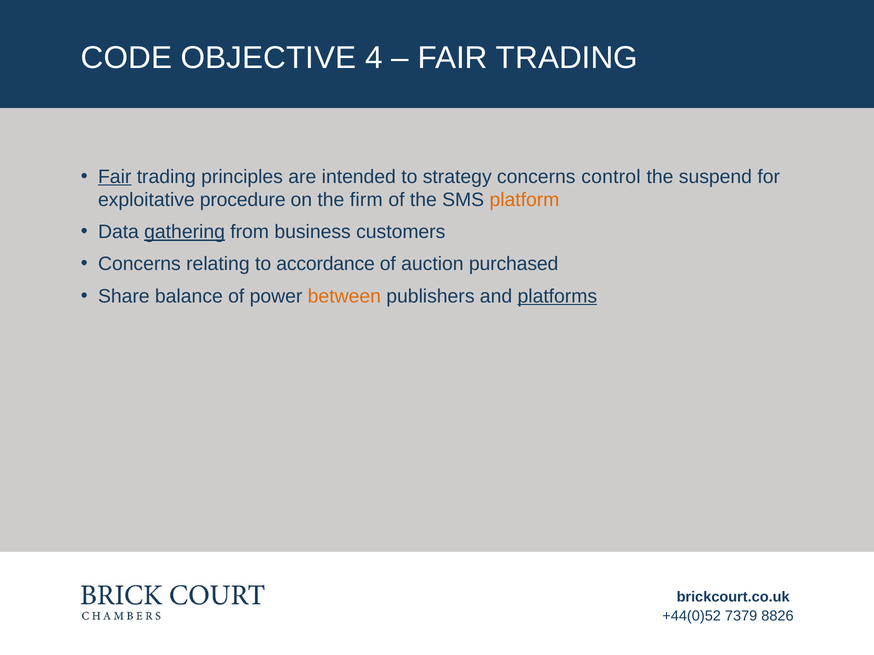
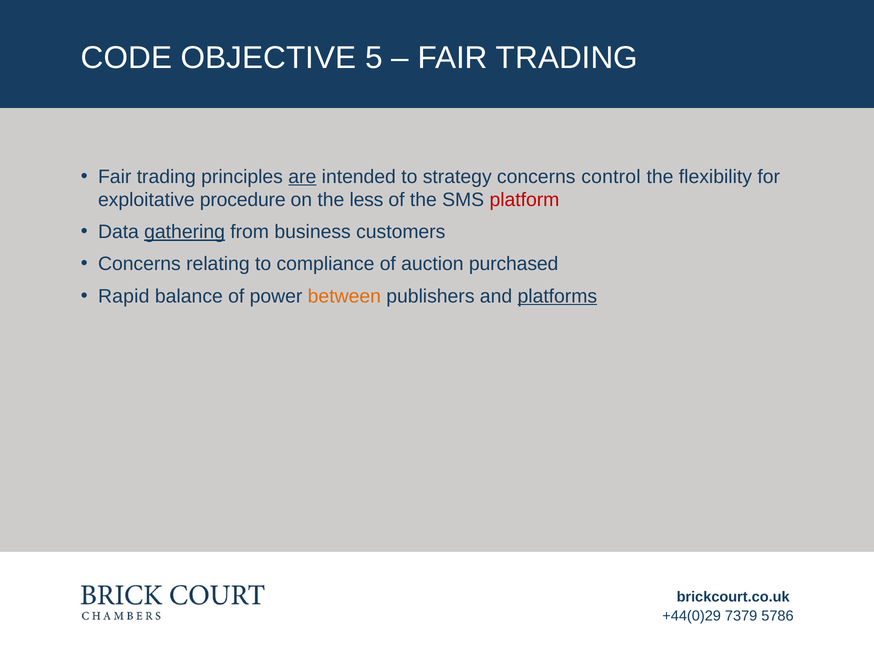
4: 4 -> 5 (374, 58)
Fair underline: present -> none (115, 177)
are underline: none -> present (302, 177)
suspend: suspend -> flexibility (715, 177)
firm: firm -> less (366, 200)
platform colour: orange -> red (524, 200)
accordance: accordance -> compliance (325, 264)
Share: Share -> Rapid (124, 296)
+44(0)52: +44(0)52 -> +44(0)29 (692, 617)
8826: 8826 -> 5786 (778, 617)
